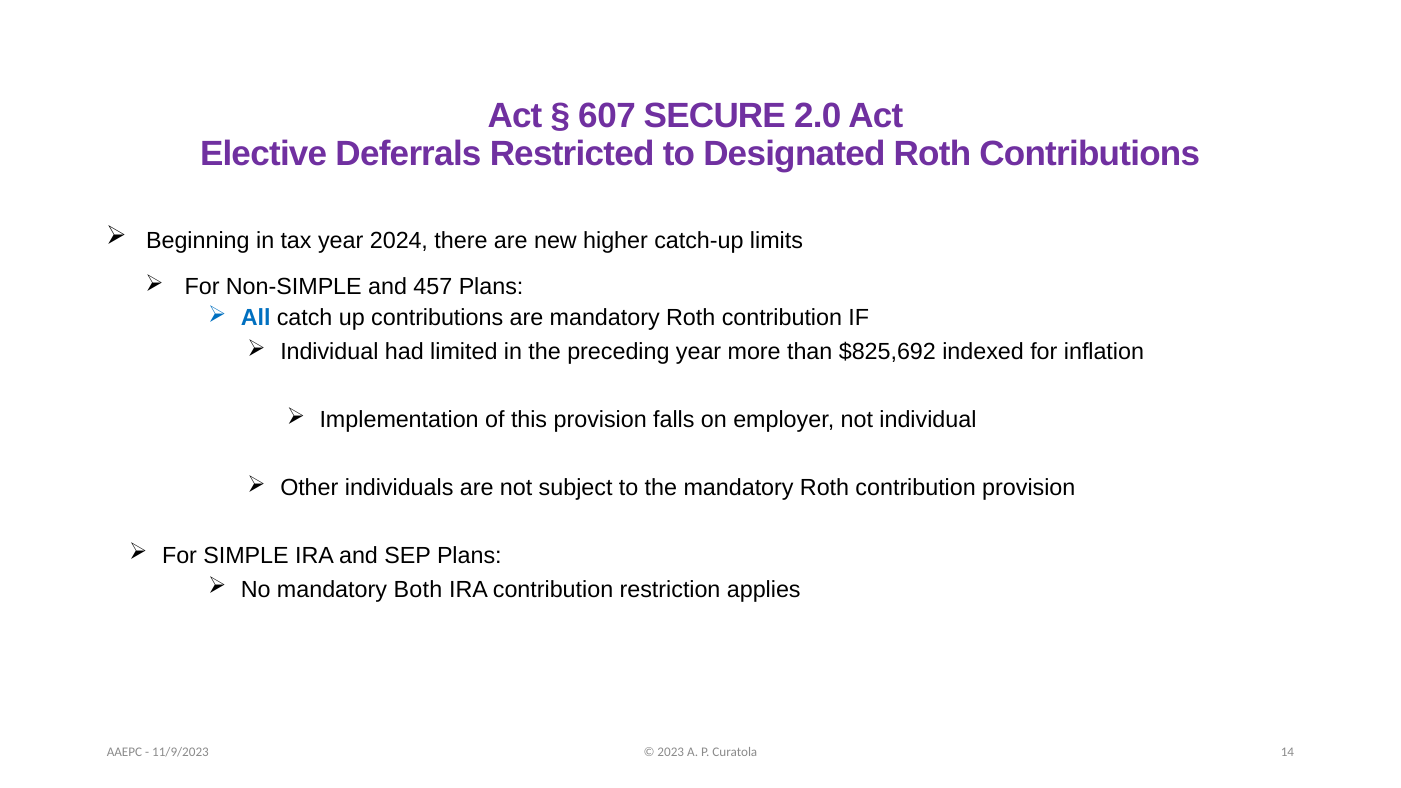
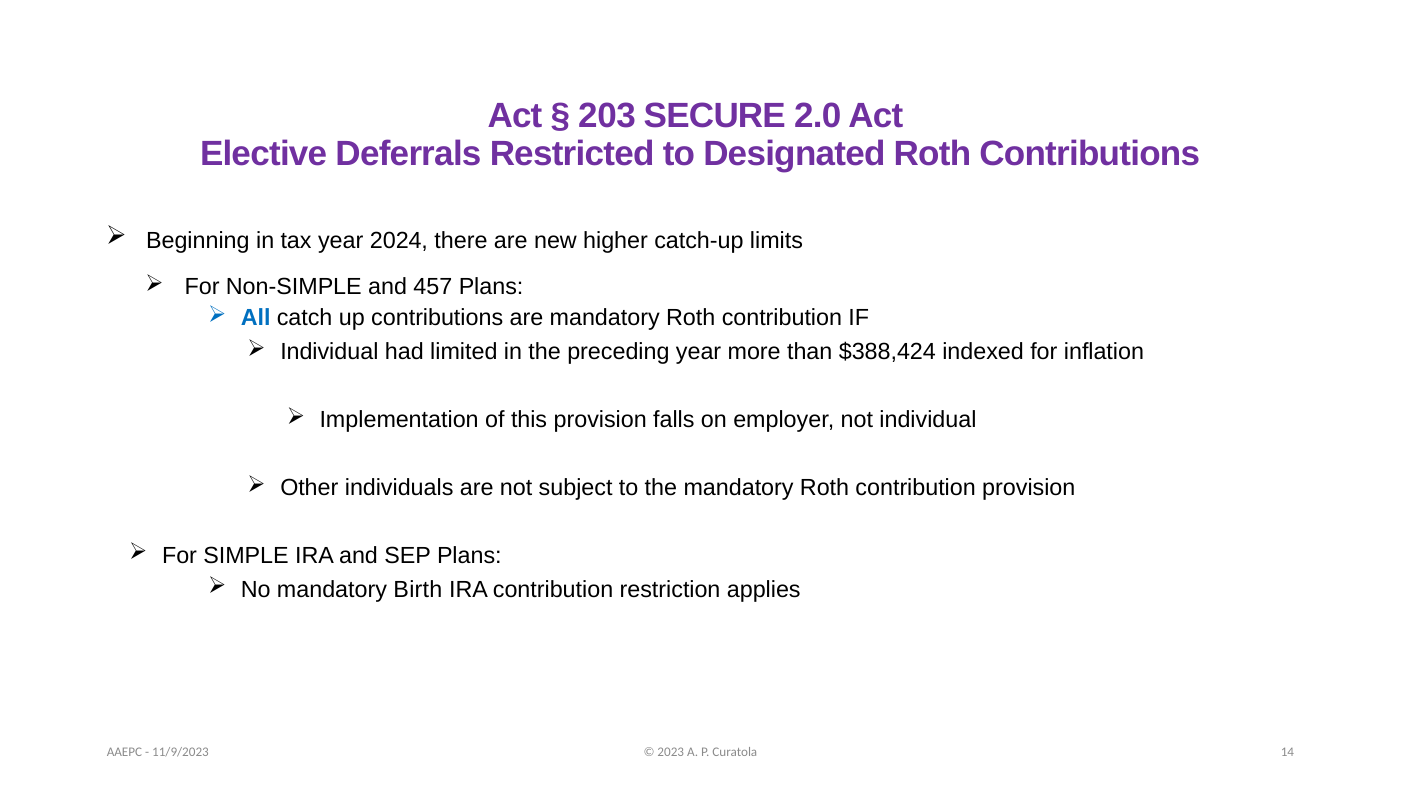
607: 607 -> 203 (607, 116)
$825,692: $825,692 -> $388,424 (887, 352)
Both: Both -> Birth (418, 590)
